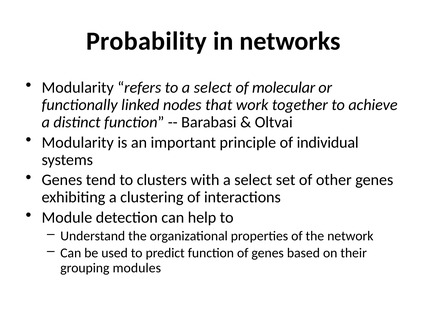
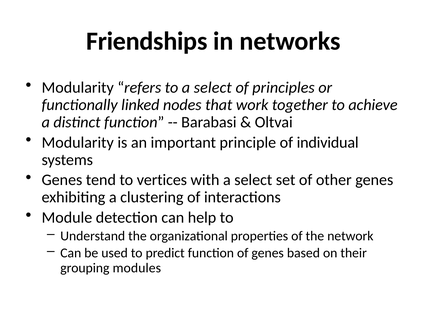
Probability: Probability -> Friendships (147, 41)
molecular: molecular -> principles (284, 88)
clusters: clusters -> vertices (162, 180)
